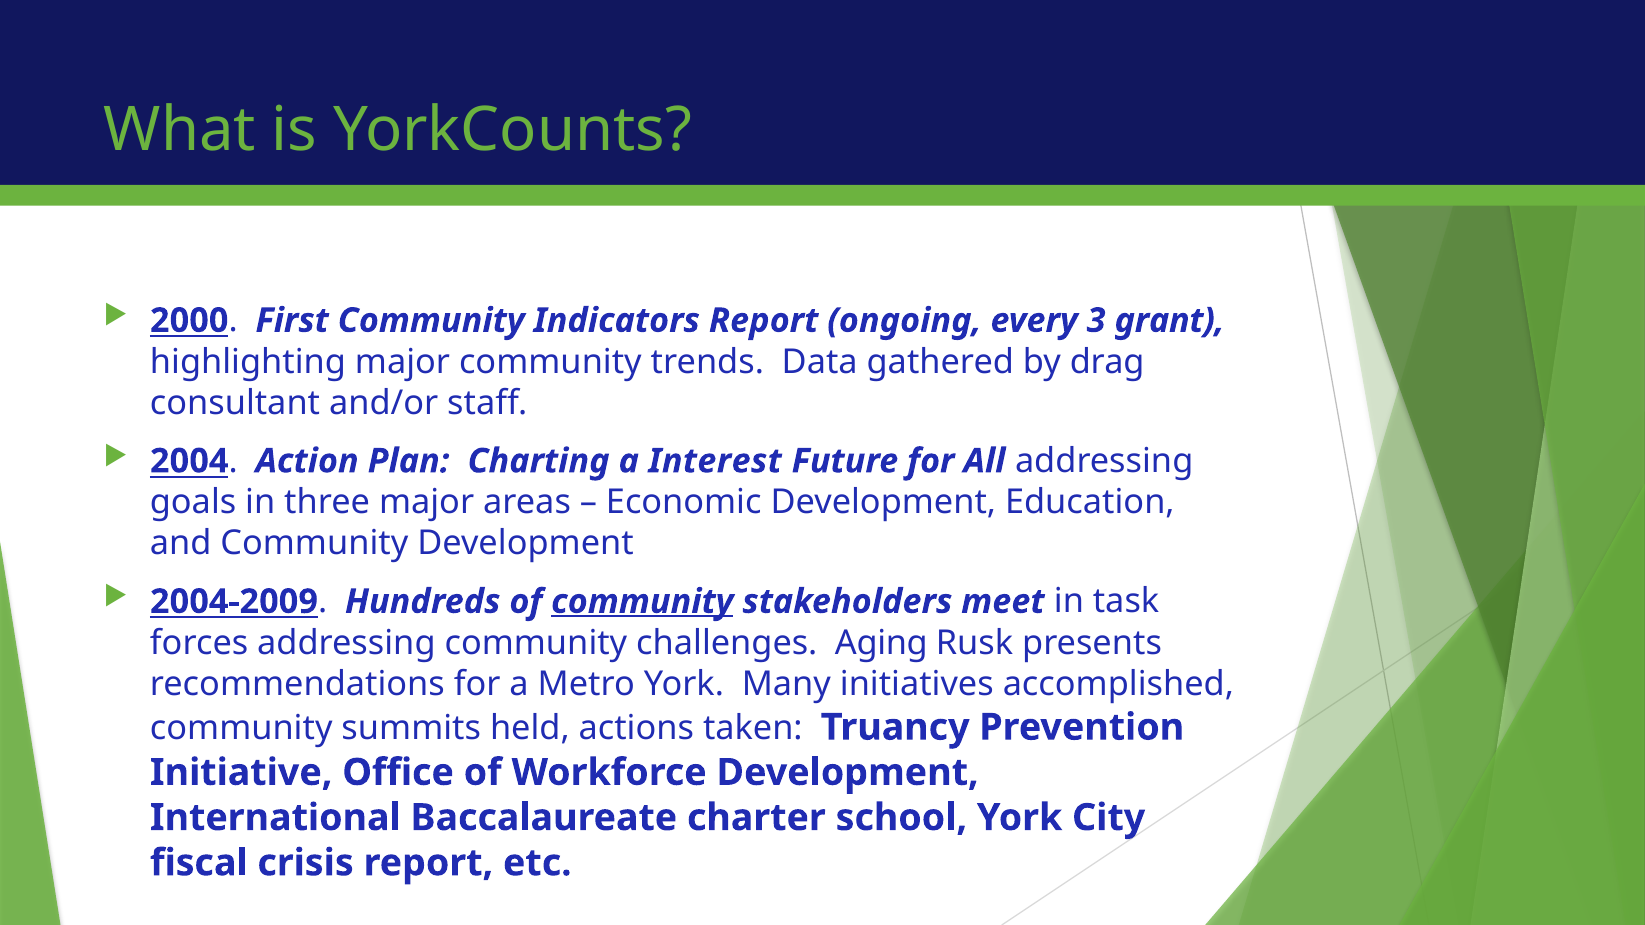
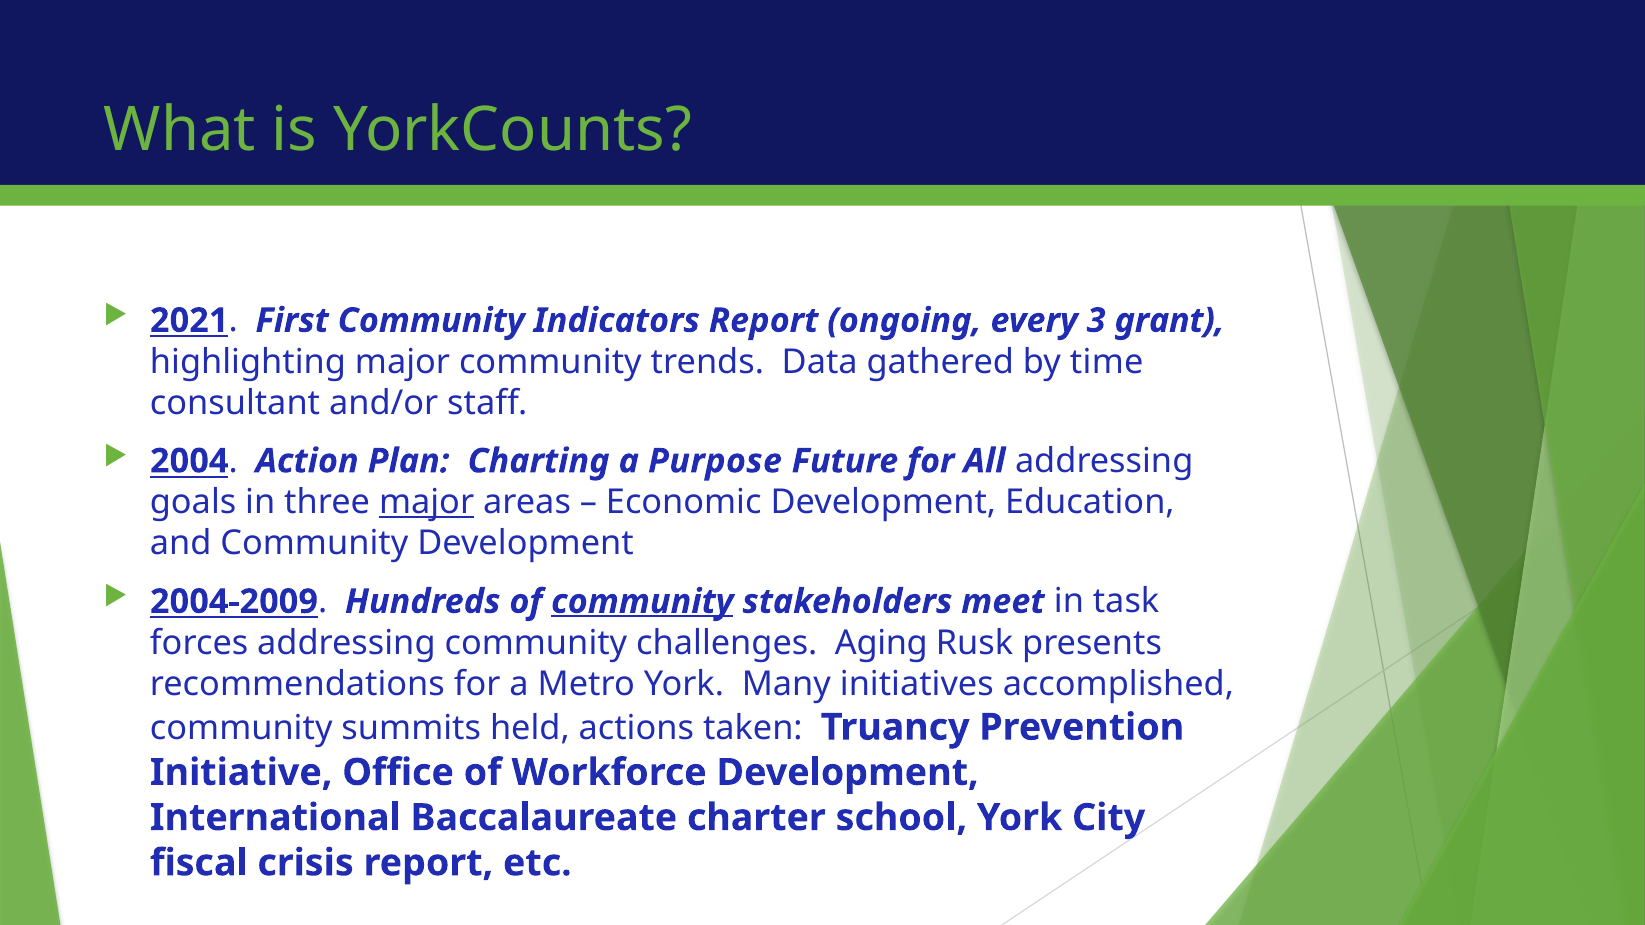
2000: 2000 -> 2021 (189, 321)
drag: drag -> time (1107, 362)
Interest: Interest -> Purpose (715, 461)
major underline: none -> present (427, 502)
